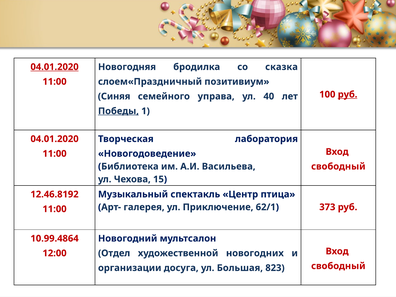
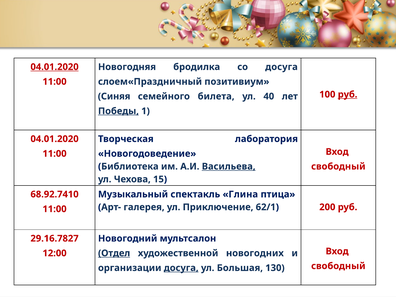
со сказка: сказка -> досуга (281, 67)
управа: управа -> билета (216, 96)
Васильева underline: none -> present (229, 166)
12.46.8192: 12.46.8192 -> 68.92.7410 (55, 194)
Центр: Центр -> Глина (240, 194)
373: 373 -> 200 (327, 207)
10.99.4864: 10.99.4864 -> 29.16.7827 (55, 238)
Отдел underline: none -> present (114, 253)
досуга underline: none -> present (181, 268)
823: 823 -> 130 (275, 268)
